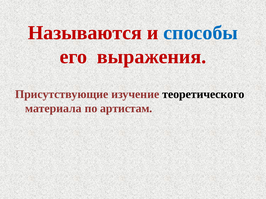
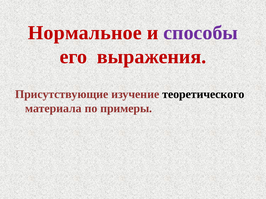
Называются: Называются -> Нормальное (85, 33)
способы colour: blue -> purple (201, 33)
артистам: артистам -> примеры (126, 109)
